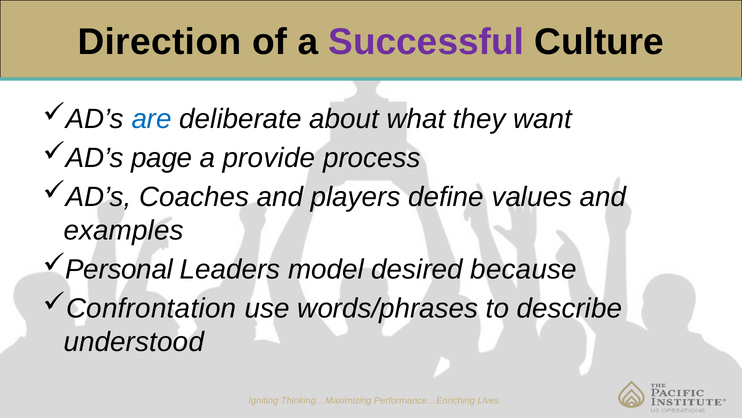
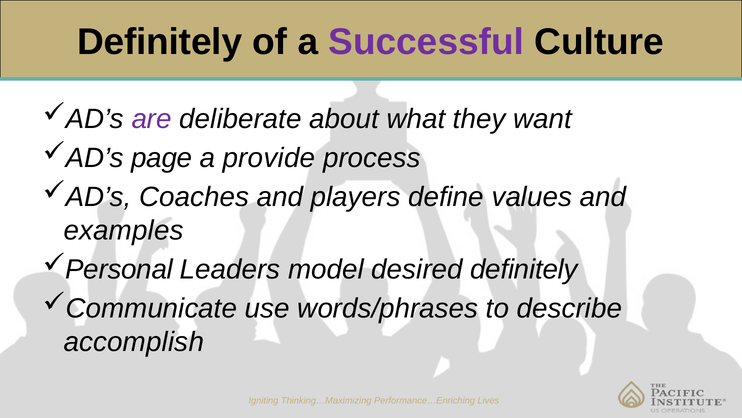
Direction: Direction -> Definitely (160, 42)
are colour: blue -> purple (152, 119)
desired because: because -> definitely (524, 269)
Confrontation: Confrontation -> Communicate (151, 308)
understood: understood -> accomplish (134, 341)
